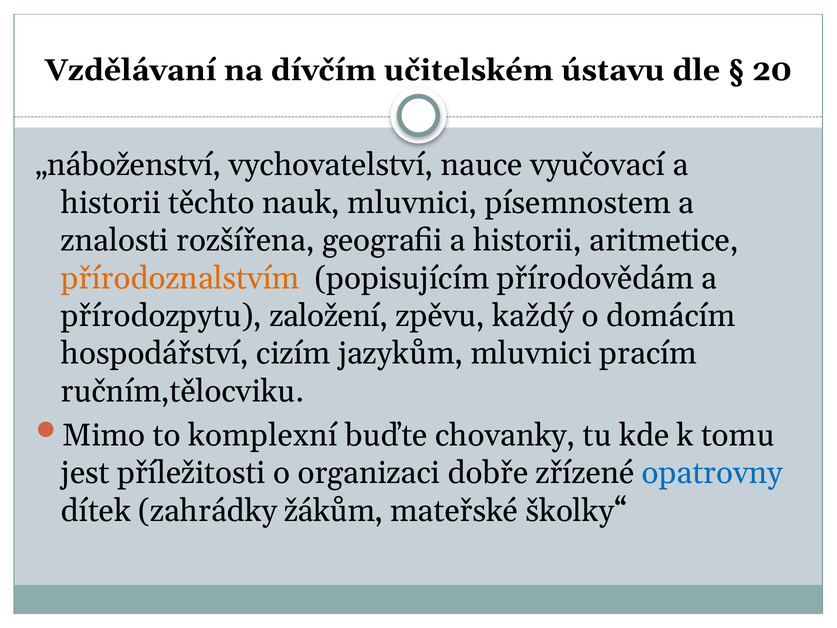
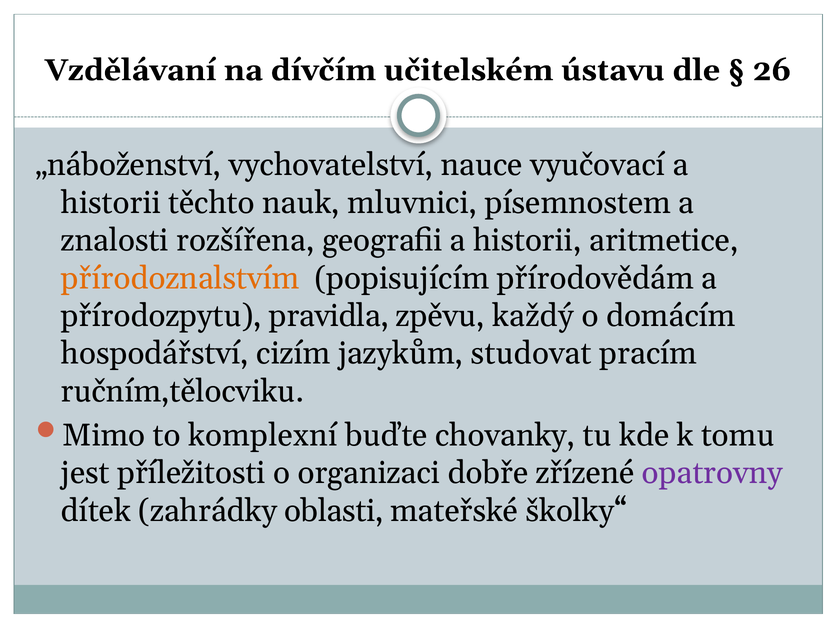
20: 20 -> 26 (772, 70)
založení: založení -> pravidla (329, 316)
jazykům mluvnici: mluvnici -> studovat (531, 353)
opatrovny colour: blue -> purple (712, 473)
žákům: žákům -> oblasti (334, 511)
